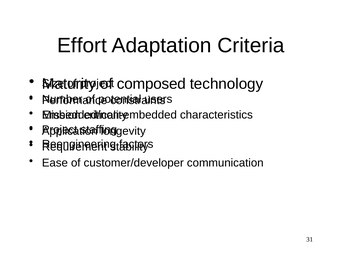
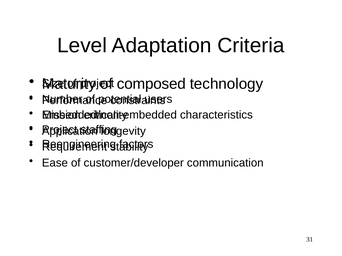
Effort: Effort -> Level (82, 46)
